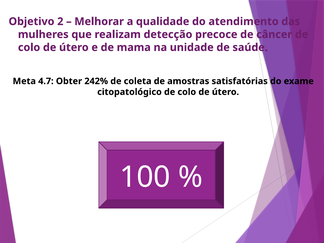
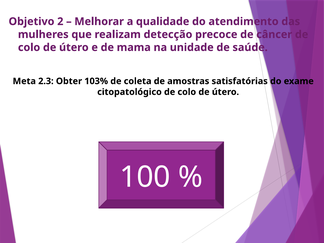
4.7: 4.7 -> 2.3 (46, 81)
242%: 242% -> 103% (96, 81)
